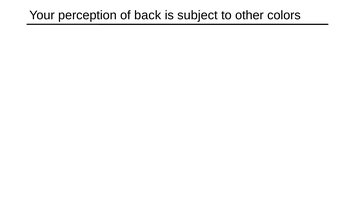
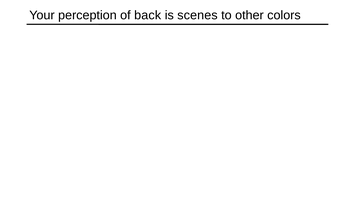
subject: subject -> scenes (197, 15)
